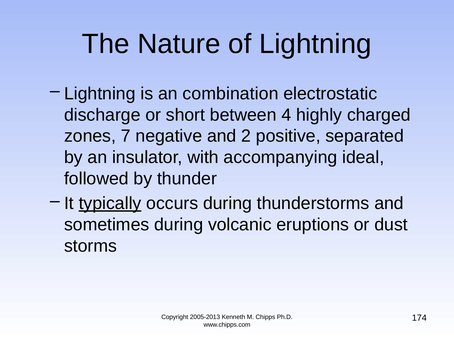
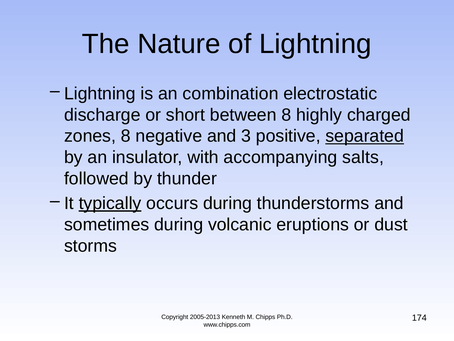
between 4: 4 -> 8 (286, 115)
zones 7: 7 -> 8 (126, 136)
2: 2 -> 3 (246, 136)
separated underline: none -> present (365, 136)
ideal: ideal -> salts (363, 157)
